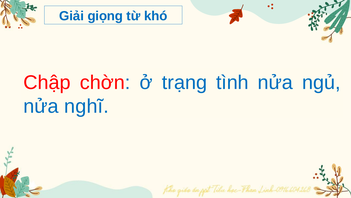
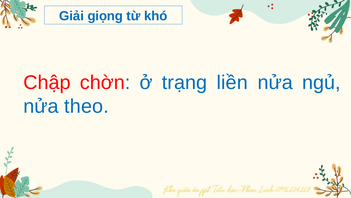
tình: tình -> liền (232, 83)
nghĩ: nghĩ -> theo (87, 106)
